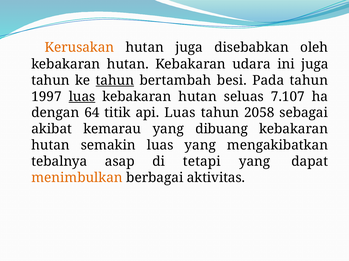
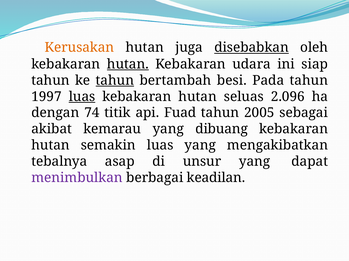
disebabkan underline: none -> present (252, 48)
hutan underline: none -> present (128, 64)
ini juga: juga -> siap (315, 64)
7.107: 7.107 -> 2.096 (288, 97)
64: 64 -> 74 (92, 113)
api Luas: Luas -> Fuad (180, 113)
2058: 2058 -> 2005 (259, 113)
tetapi: tetapi -> unsur (202, 162)
menimbulkan colour: orange -> purple (77, 178)
aktivitas: aktivitas -> keadilan (216, 178)
